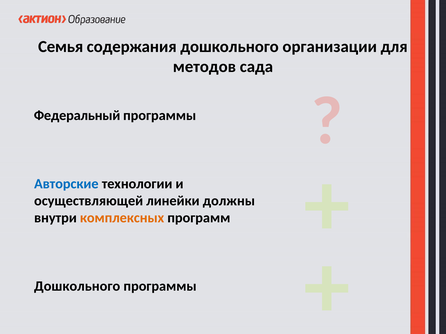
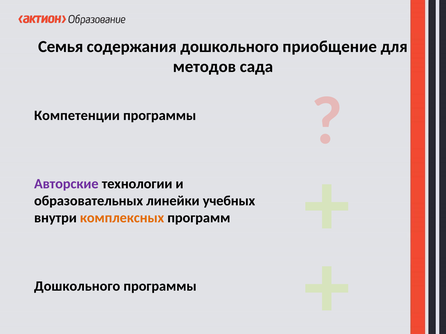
организации: организации -> приобщение (330, 47)
Федеральный: Федеральный -> Компетенции (77, 116)
Авторские colour: blue -> purple (66, 184)
осуществляющей: осуществляющей -> образовательных (89, 201)
должны: должны -> учебных (229, 201)
